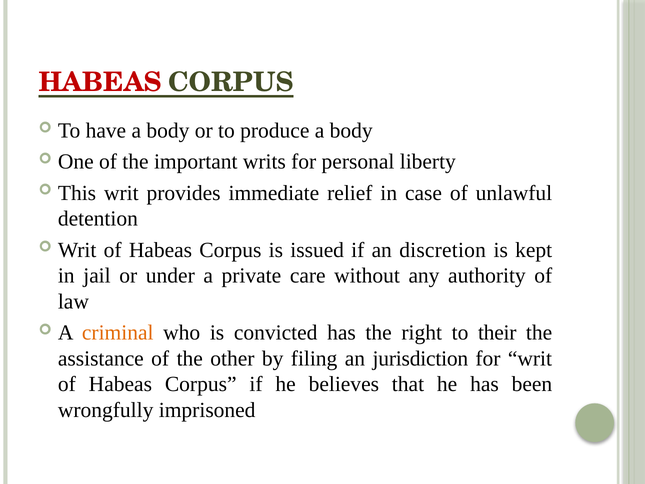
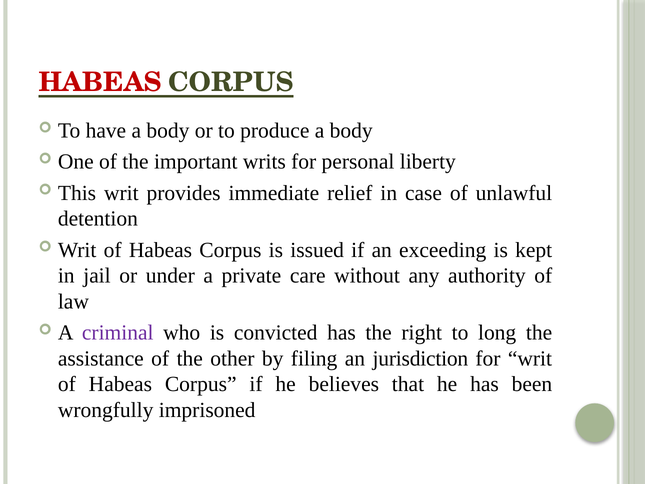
discretion: discretion -> exceeding (443, 250)
criminal colour: orange -> purple (118, 333)
their: their -> long (497, 333)
